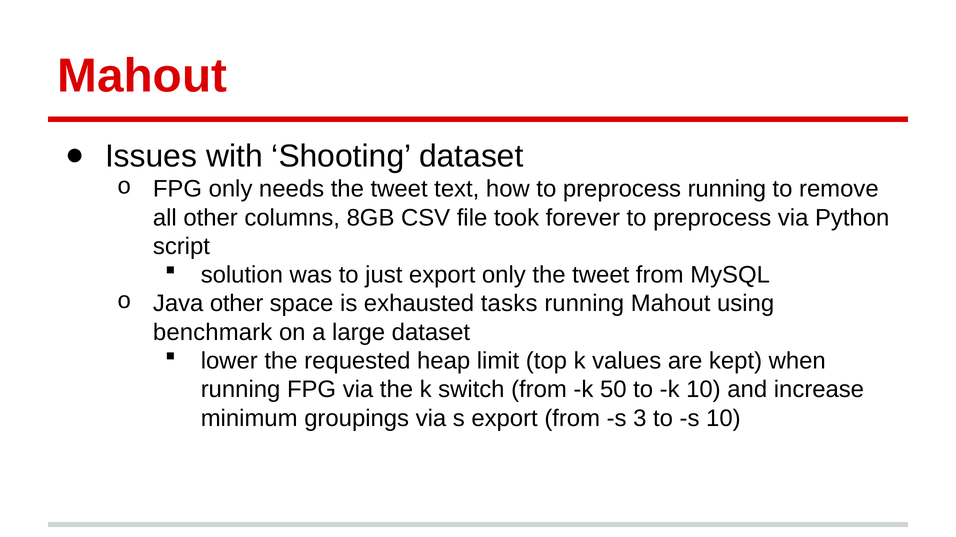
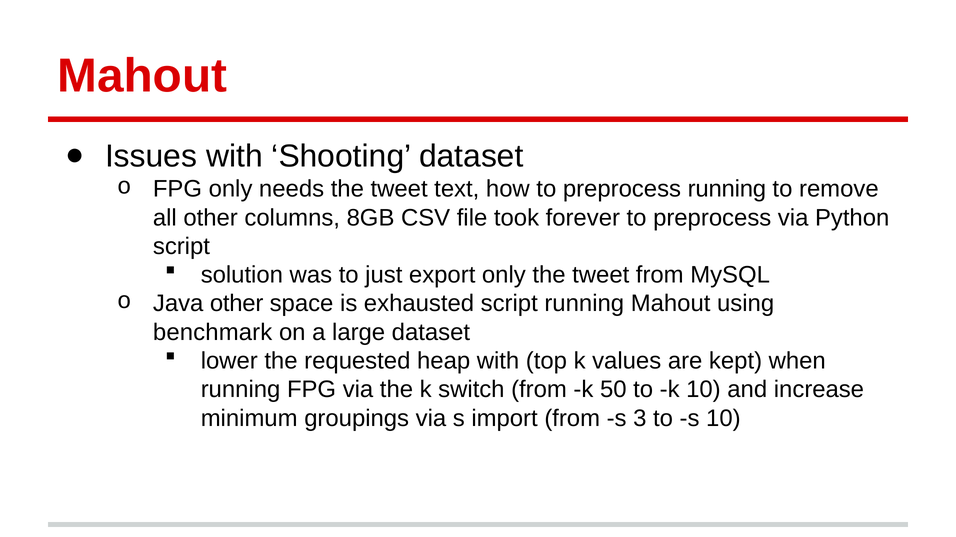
exhausted tasks: tasks -> script (509, 304)
heap limit: limit -> with (498, 361)
s export: export -> import (505, 419)
